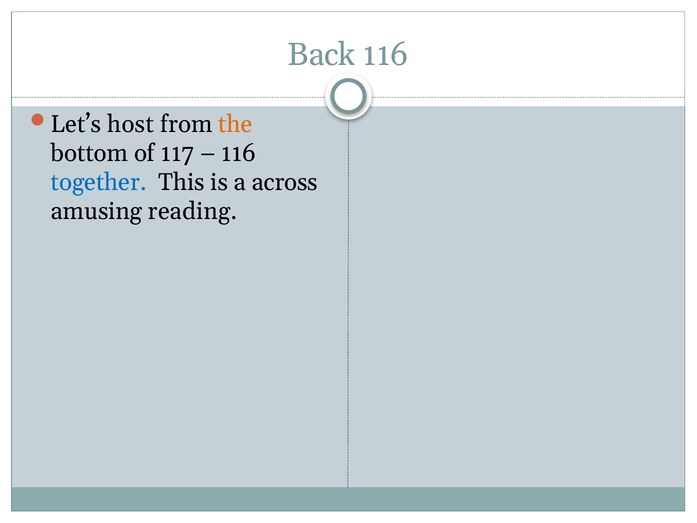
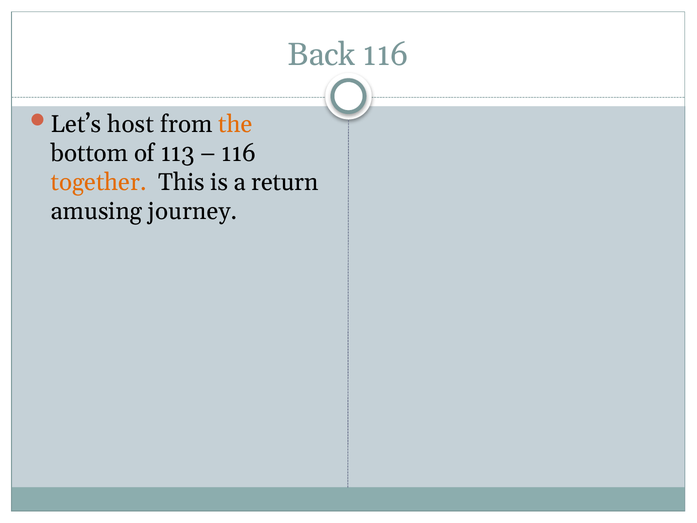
117: 117 -> 113 (178, 153)
together colour: blue -> orange (99, 182)
across: across -> return (285, 182)
reading: reading -> journey (193, 211)
